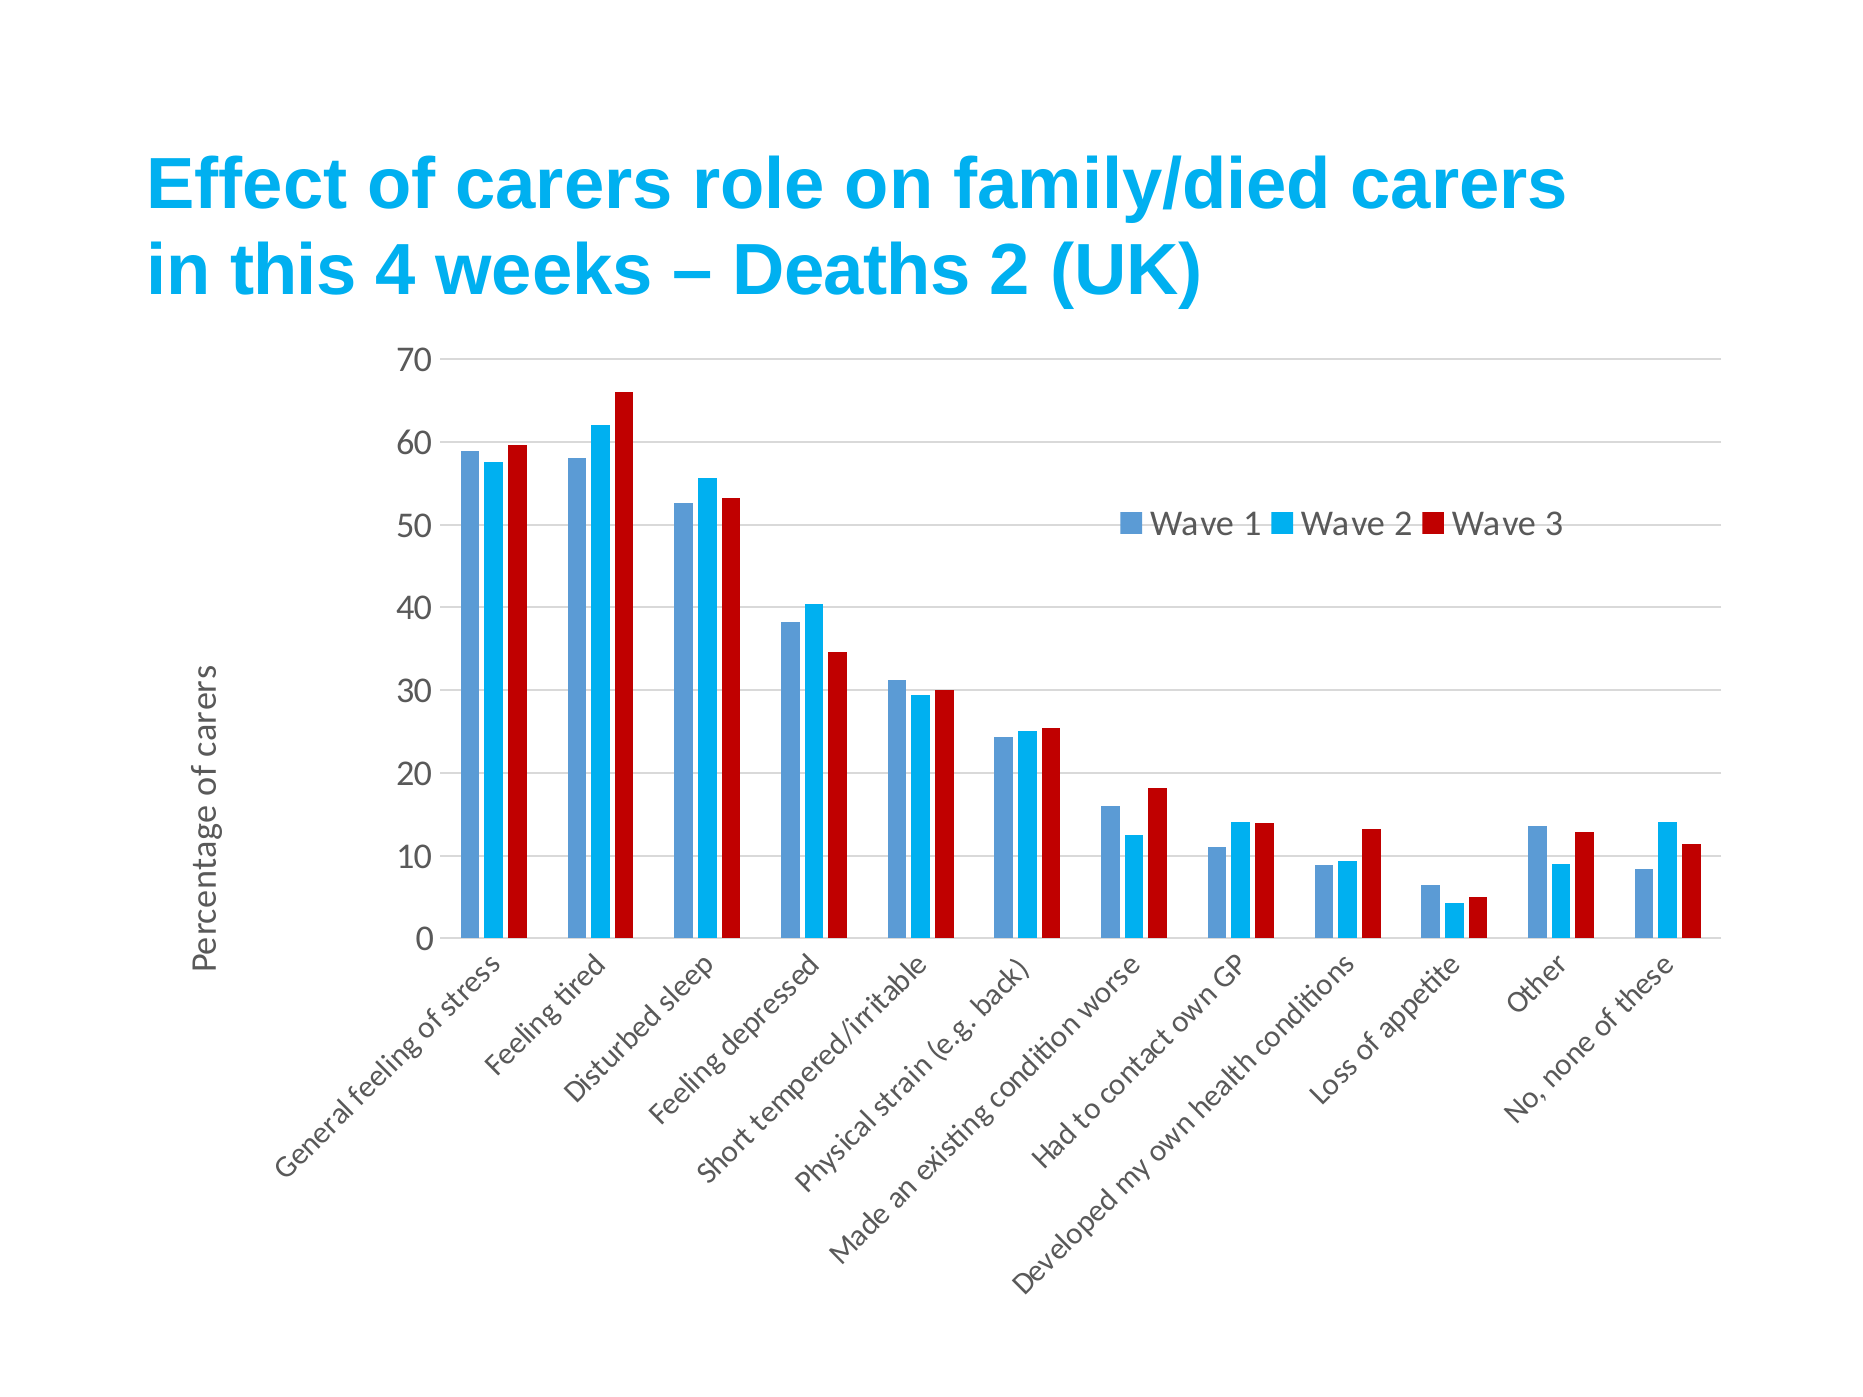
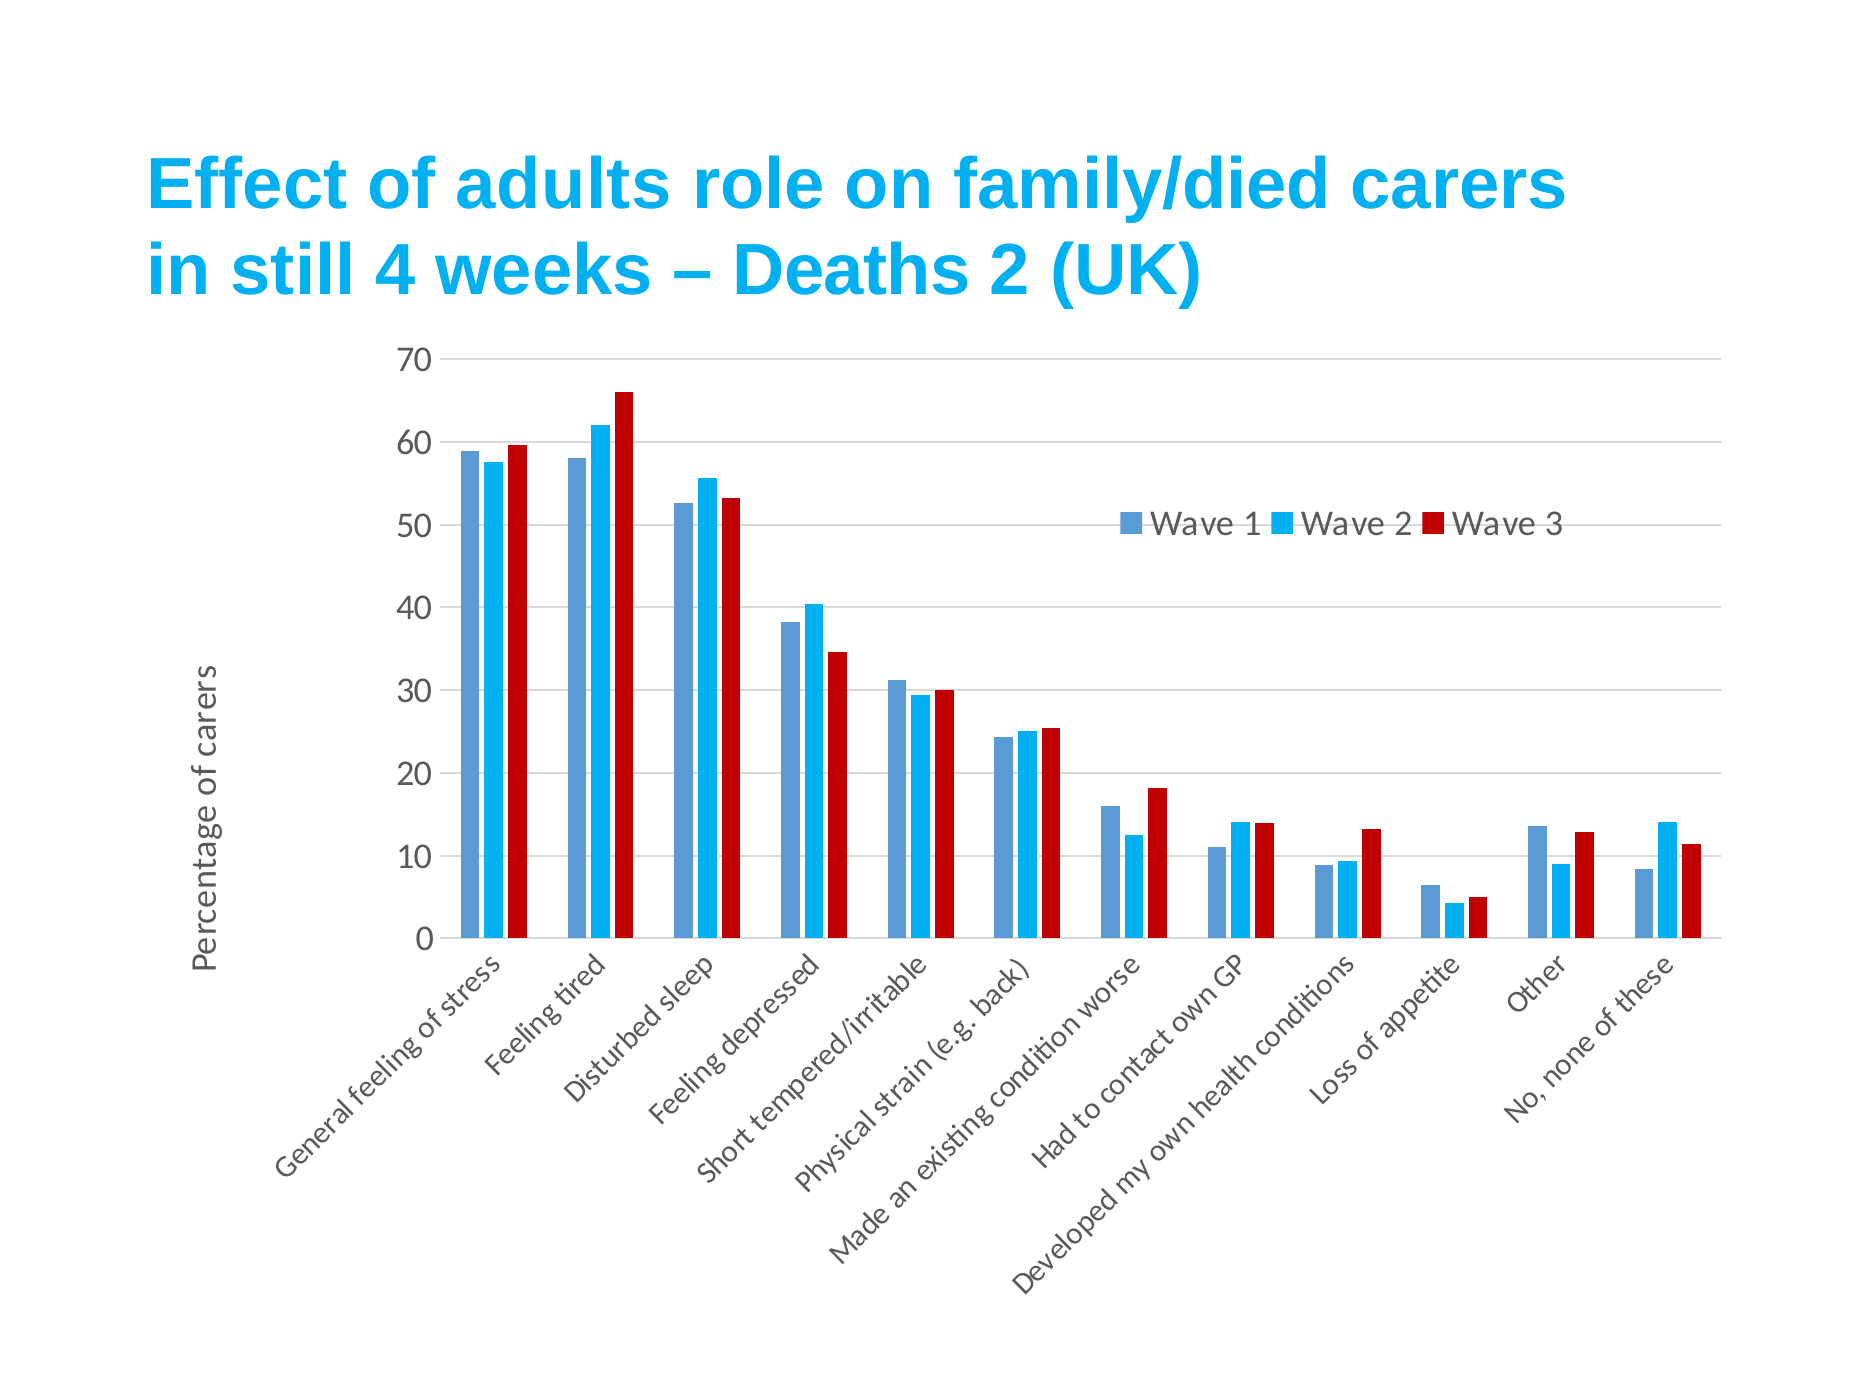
of carers: carers -> adults (564, 184)
this: this -> still (293, 271)
